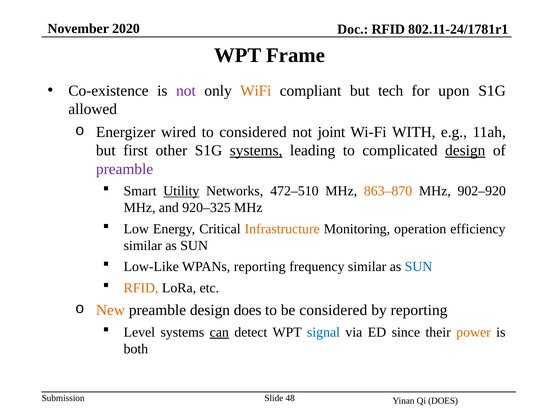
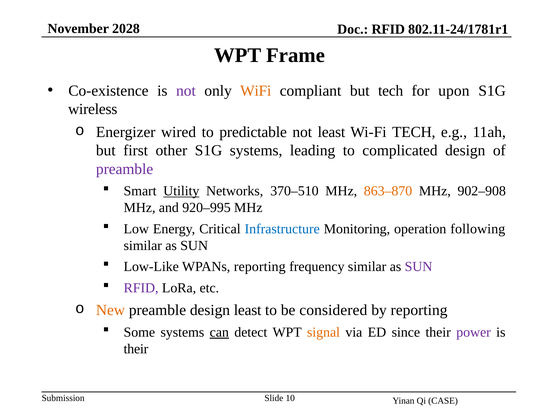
2020: 2020 -> 2028 (126, 29)
allowed: allowed -> wireless (93, 109)
to considered: considered -> predictable (253, 132)
not joint: joint -> least (331, 132)
Wi-Fi WITH: WITH -> TECH (414, 132)
systems underline: present -> none (256, 150)
design underline: present -> none (465, 150)
472–510: 472–510 -> 370–510 (294, 191)
902–920: 902–920 -> 902–908 (482, 191)
920–325: 920–325 -> 920–995 (206, 208)
Infrastructure colour: orange -> blue (282, 229)
efficiency: efficiency -> following (478, 229)
SUN colour: blue -> purple (419, 267)
RFID colour: orange -> purple (141, 288)
design does: does -> least (248, 310)
Level: Level -> Some (139, 332)
signal colour: blue -> orange (323, 332)
power colour: orange -> purple (474, 332)
both: both -> their (136, 349)
48: 48 -> 10 (290, 398)
Qi DOES: DOES -> CASE (443, 400)
